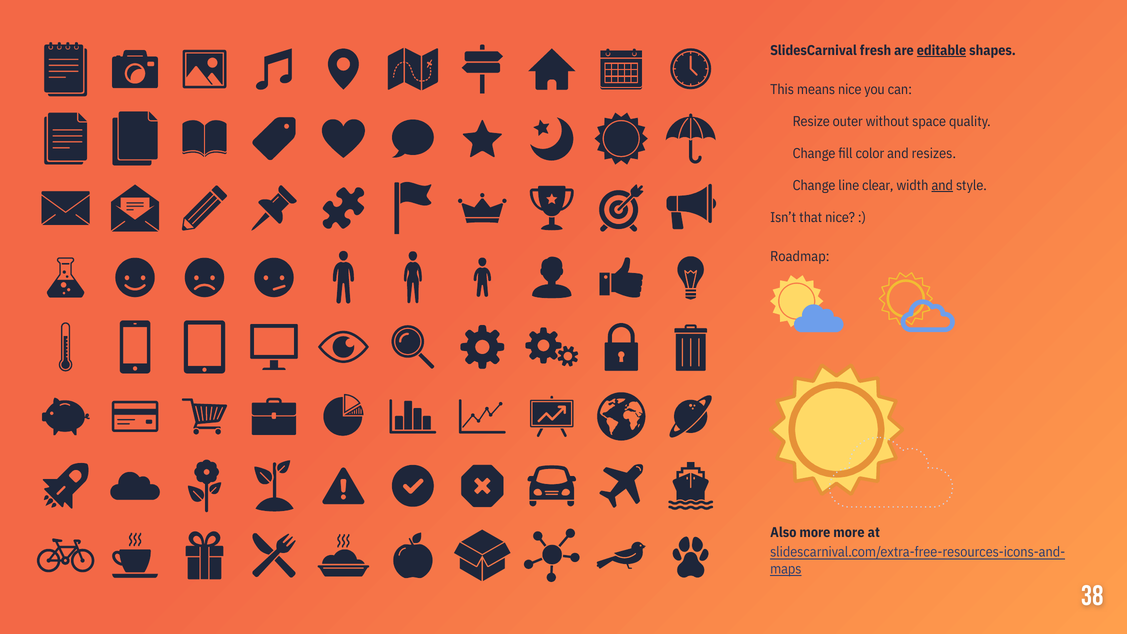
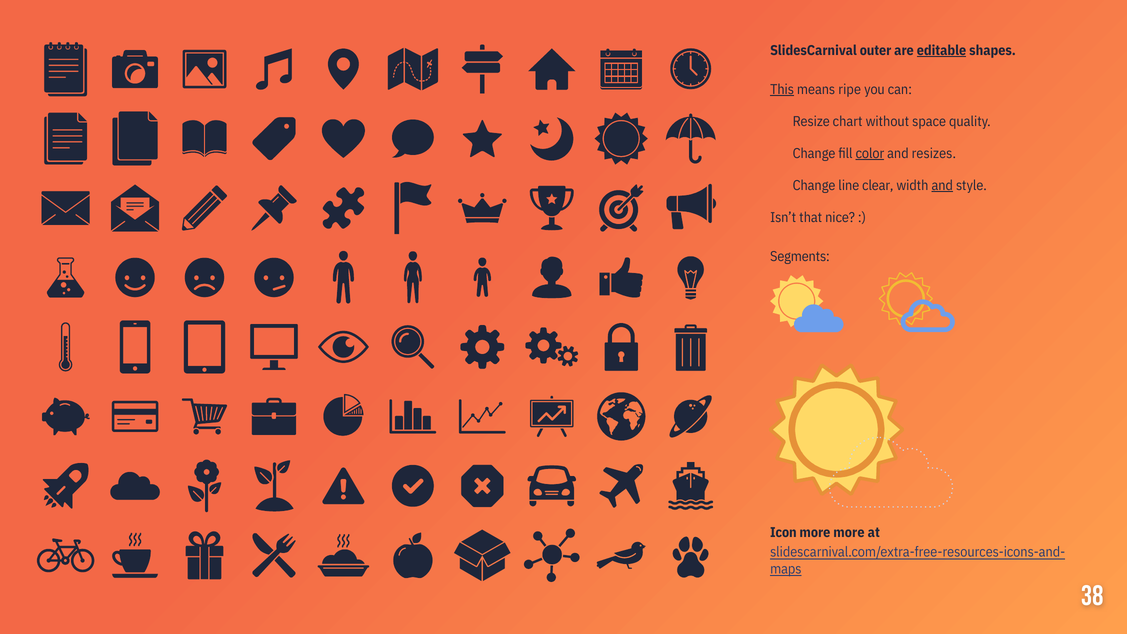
fresh: fresh -> outer (876, 50)
This underline: none -> present (782, 89)
means nice: nice -> ripe (850, 89)
outer: outer -> chart (848, 121)
color underline: none -> present (870, 153)
Roadmap: Roadmap -> Segments (800, 256)
Also: Also -> Icon (783, 533)
